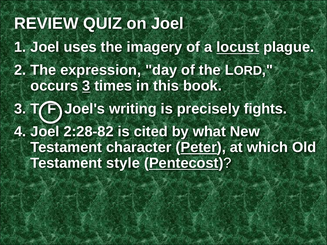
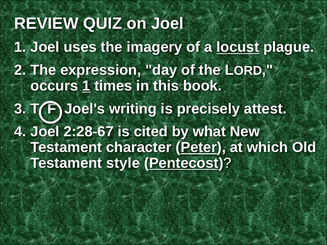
occurs 3: 3 -> 1 (86, 86)
fights: fights -> attest (265, 109)
2:28-82: 2:28-82 -> 2:28-67 (89, 132)
